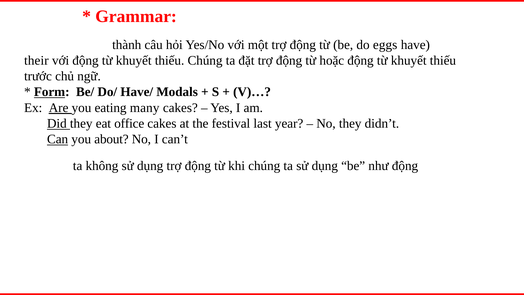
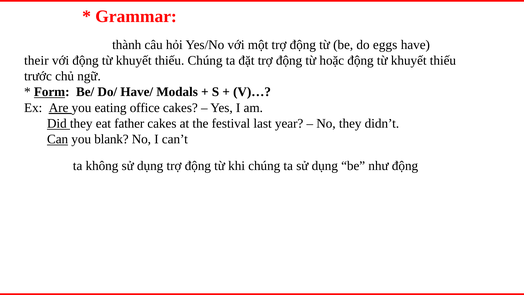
many: many -> office (145, 108)
office: office -> father (129, 123)
about: about -> blank (111, 139)
